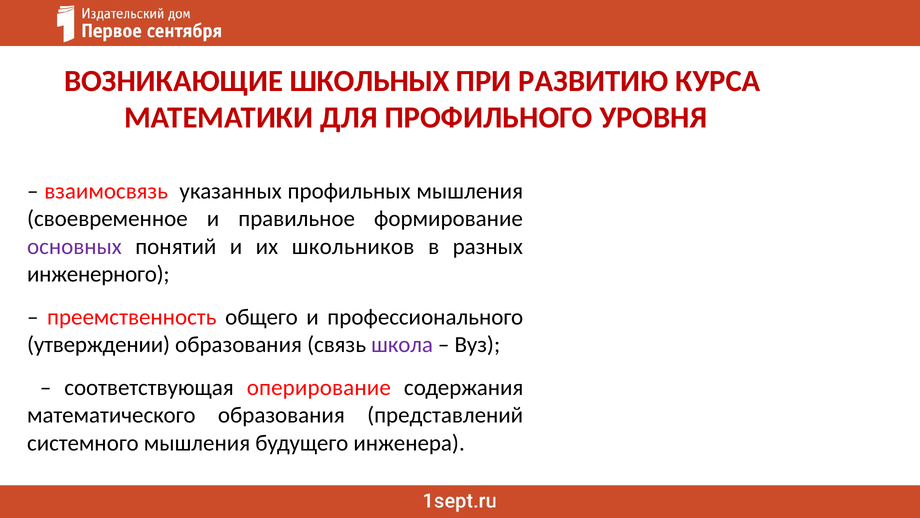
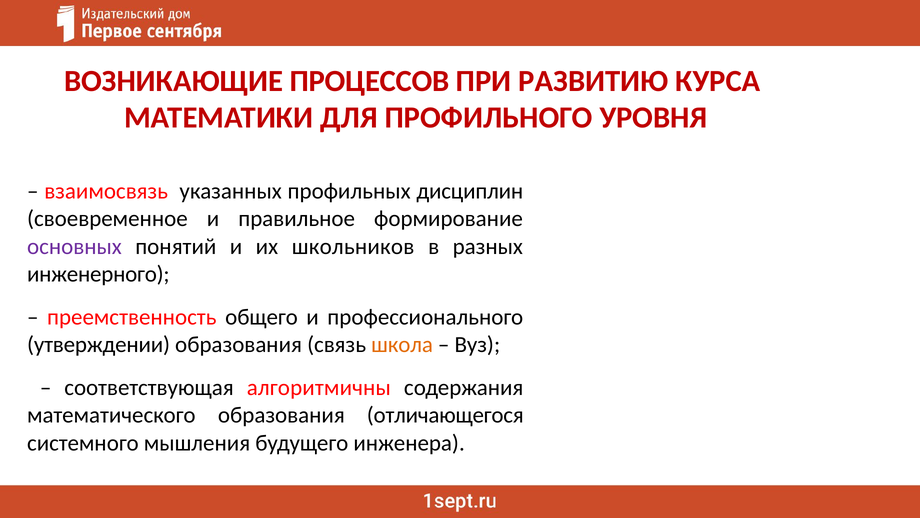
ШКОЛЬНЫХ: ШКОЛЬНЫХ -> ПРОЦЕССОВ (370, 81)
профильных мышления: мышления -> дисциплин (470, 191)
школа colour: purple -> orange (402, 344)
оперирование: оперирование -> алгоритмичны (319, 387)
представлений: представлений -> отличающегося (445, 415)
